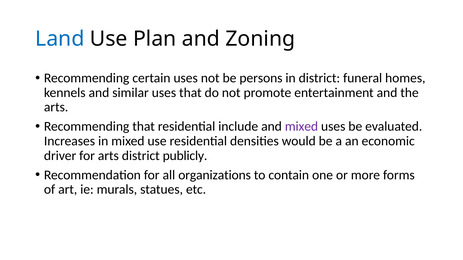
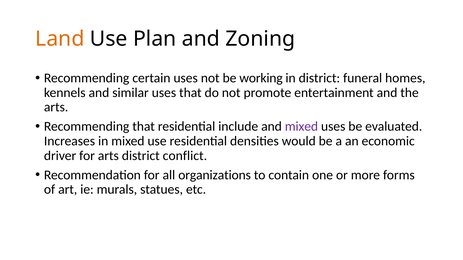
Land colour: blue -> orange (60, 39)
persons: persons -> working (261, 78)
publicly: publicly -> conflict (185, 156)
